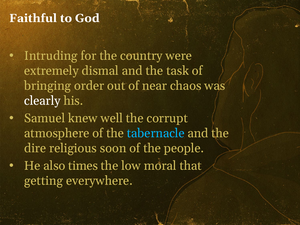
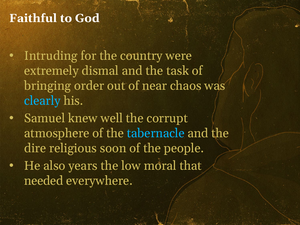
clearly colour: white -> light blue (42, 101)
times: times -> years (83, 166)
getting: getting -> needed (44, 181)
